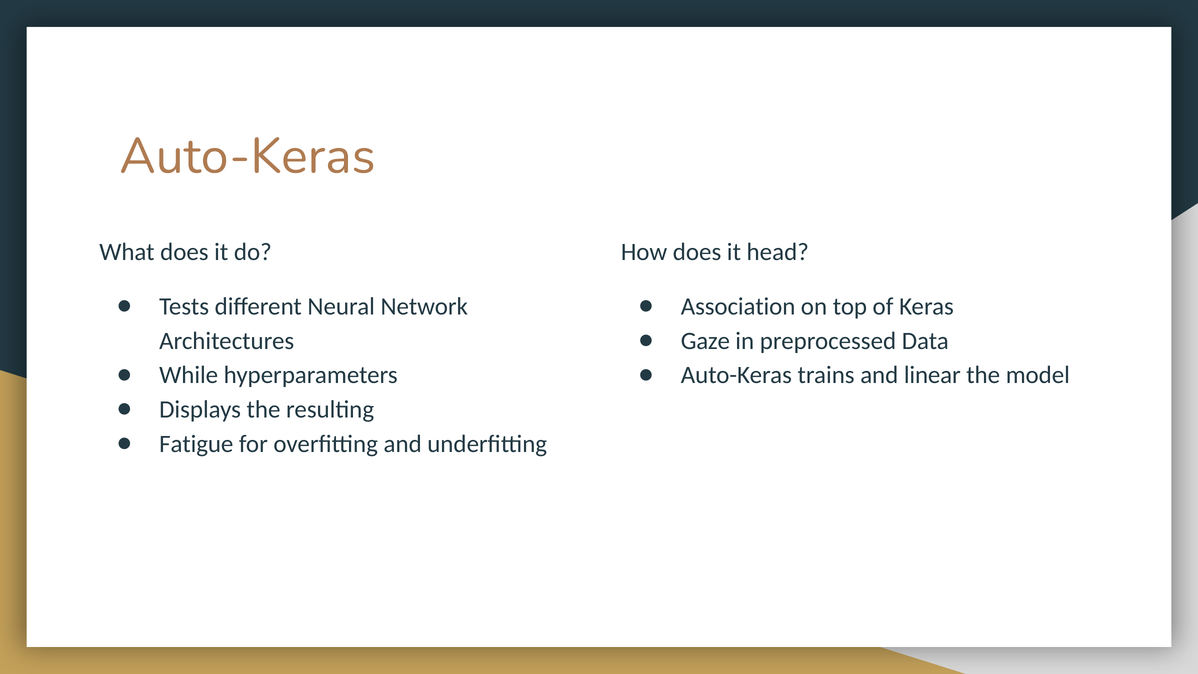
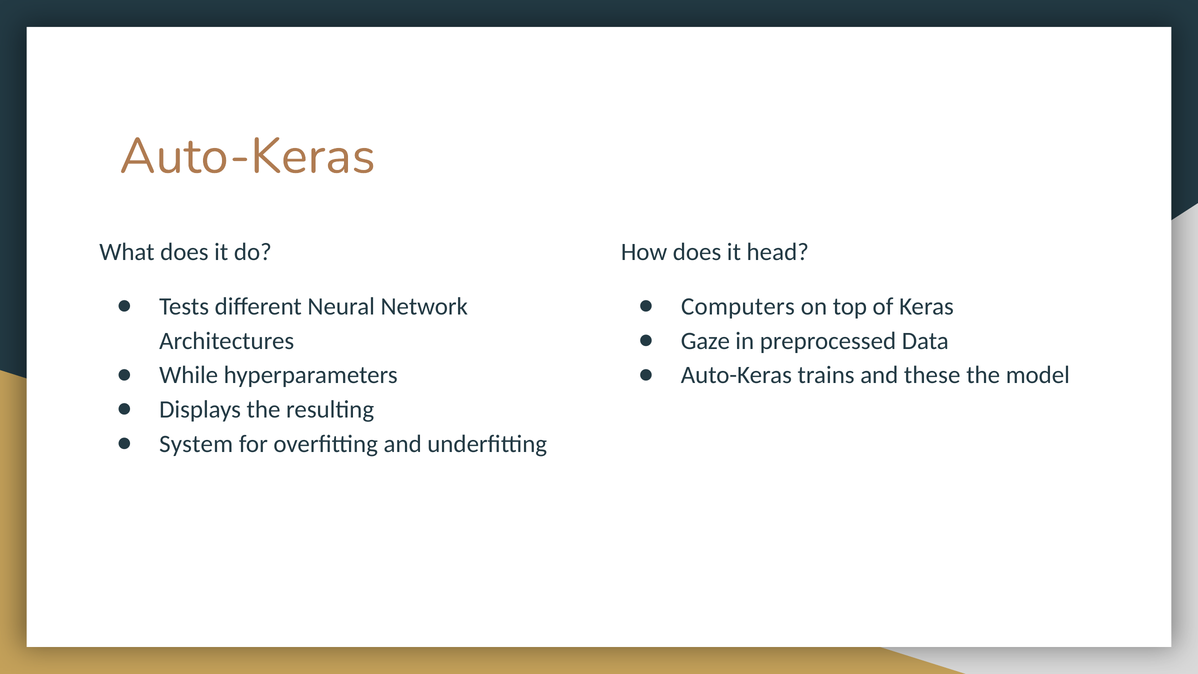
Association: Association -> Computers (738, 306)
linear: linear -> these (932, 375)
Fatigue: Fatigue -> System (196, 444)
